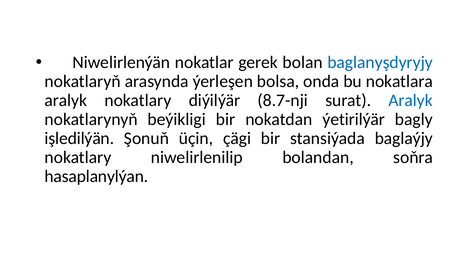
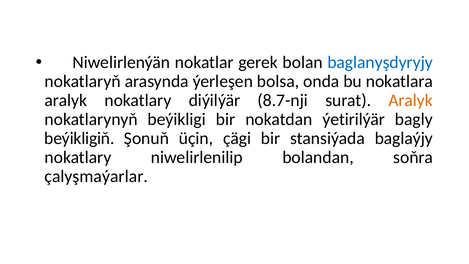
Aralyk colour: blue -> orange (411, 100)
işledilýän: işledilýän -> beýikligiň (79, 138)
hasaplanylýan: hasaplanylýan -> çalyşmaýarlar (96, 176)
